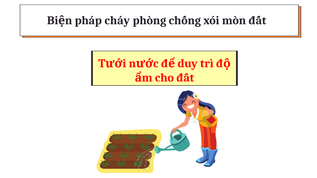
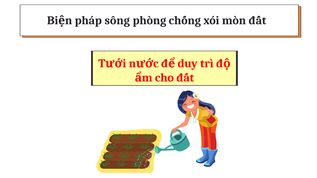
cháy: cháy -> sống (117, 21)
